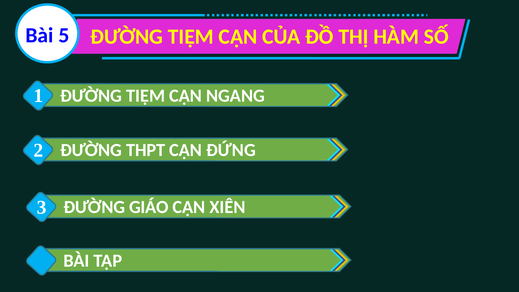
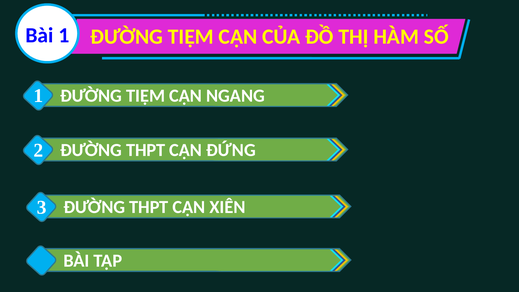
Bài 5: 5 -> 1 (64, 35)
3 ĐƯỜNG GIÁO: GIÁO -> THPT (149, 207)
